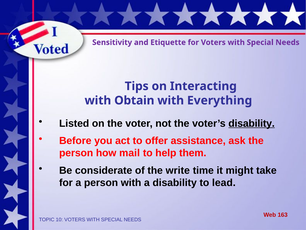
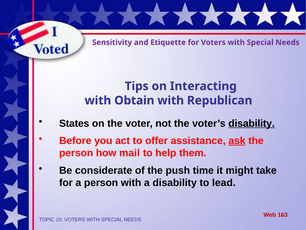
Everything: Everything -> Republican (220, 100)
Listed: Listed -> States (74, 123)
ask underline: none -> present (237, 140)
write: write -> push (178, 170)
